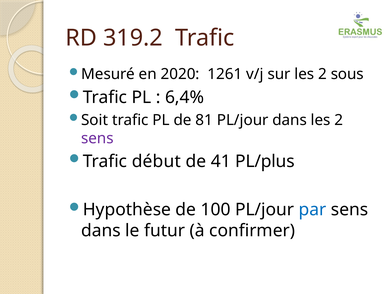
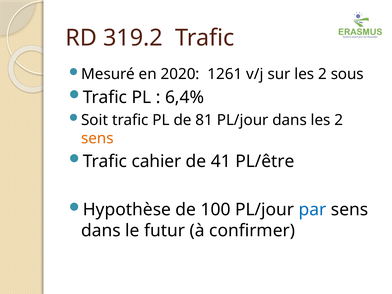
sens colour: purple -> orange (97, 138)
début: début -> cahier (156, 161)
PL/plus: PL/plus -> PL/être (265, 161)
